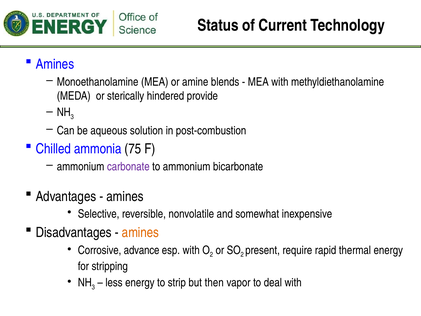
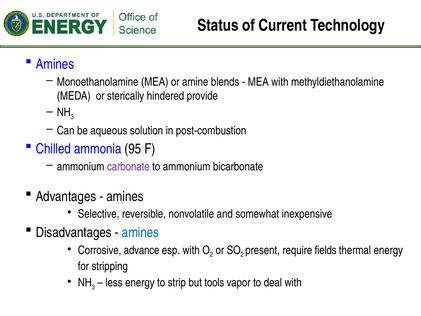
75: 75 -> 95 (133, 149)
amines colour: orange -> blue (140, 232)
rapid: rapid -> fields (326, 250)
then: then -> tools (214, 282)
